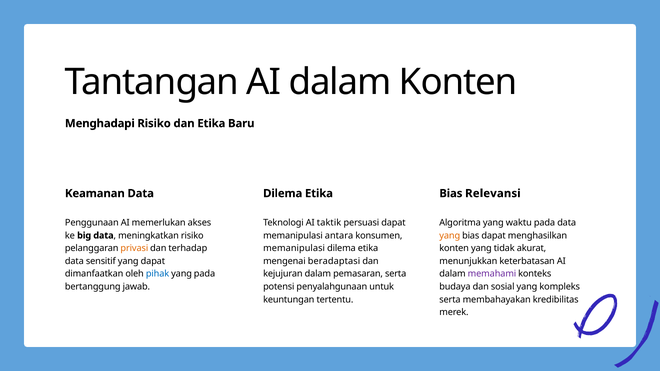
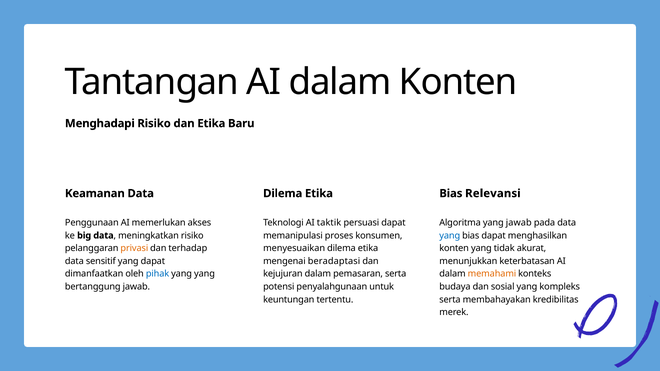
yang waktu: waktu -> jawab (519, 223)
antara: antara -> proses (339, 236)
yang colour: orange -> blue (450, 236)
memanipulasi: memanipulasi -> menyesuaikan (294, 248)
yang pada: pada -> yang (204, 274)
memahami colour: purple -> orange (492, 274)
